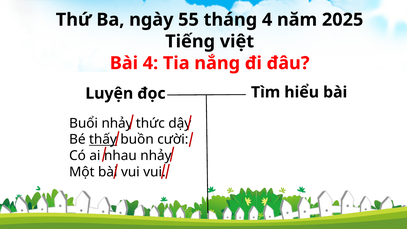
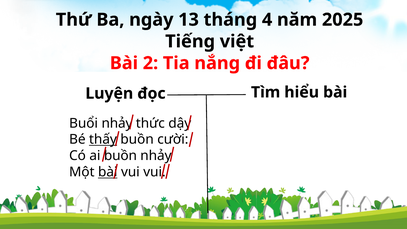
55: 55 -> 13 (189, 20)
Bài 4: 4 -> 2 (150, 63)
ai nhau: nhau -> buồn (120, 156)
bài underline: none -> present (108, 172)
